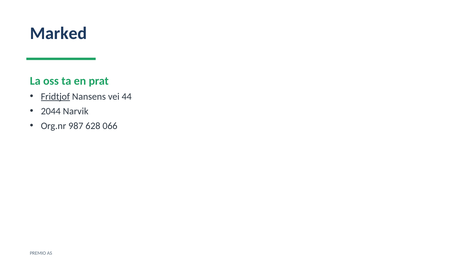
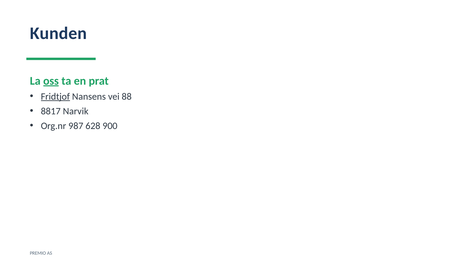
Marked: Marked -> Kunden (58, 33)
oss underline: none -> present (51, 81)
44: 44 -> 88 (127, 96)
2044: 2044 -> 8817 (51, 111)
066: 066 -> 900 (110, 126)
